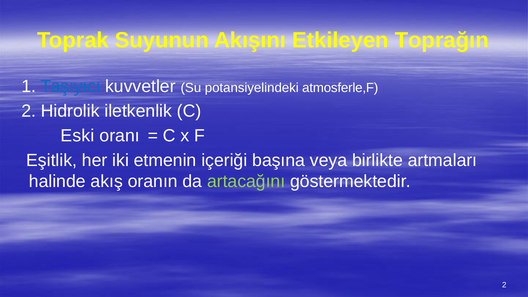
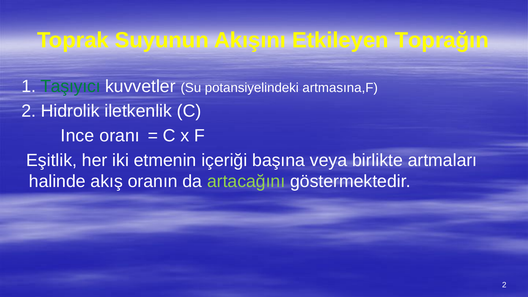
Taşıyıcı colour: blue -> green (71, 86)
atmosferle,F: atmosferle,F -> artmasına,F (340, 88)
Eski: Eski -> Ince (78, 136)
